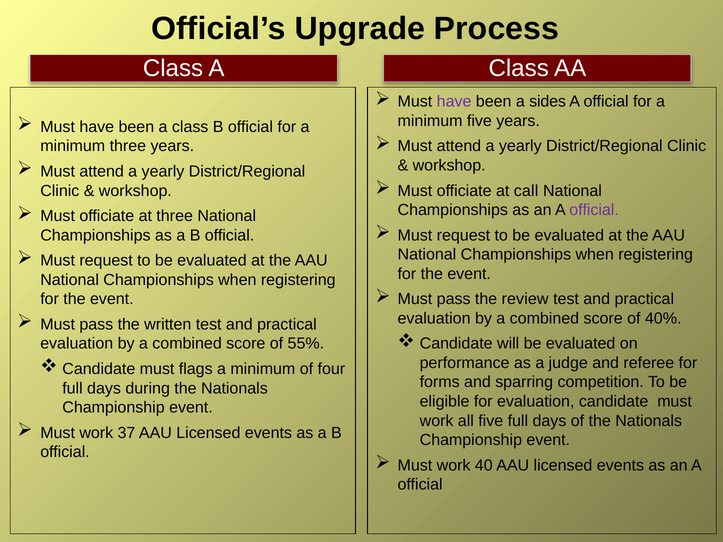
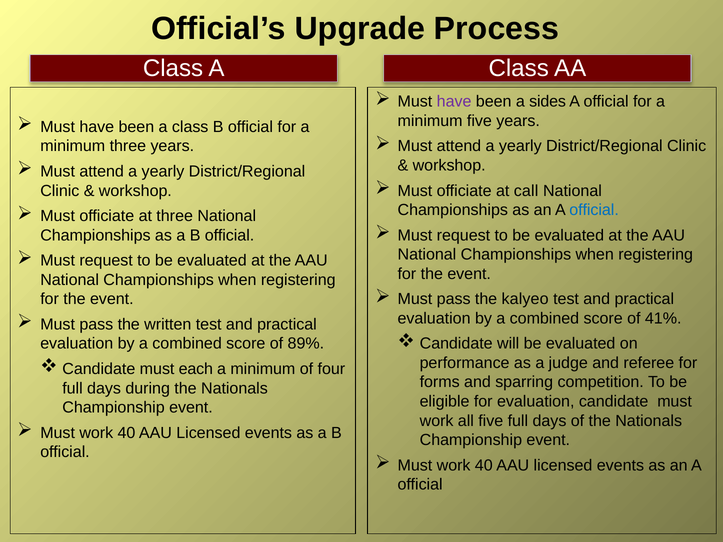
official colour: purple -> blue (594, 210)
review: review -> kalyeo (525, 299)
40%: 40% -> 41% (663, 319)
55%: 55% -> 89% (306, 344)
flags: flags -> each (196, 369)
37: 37 -> 40 (126, 433)
